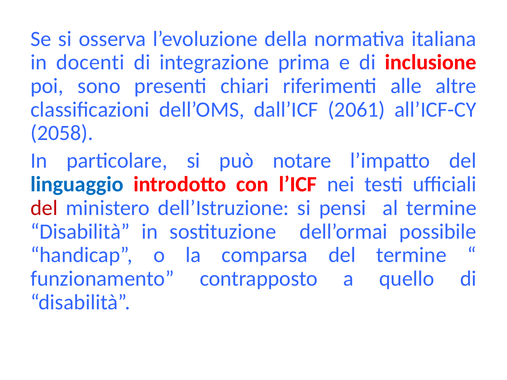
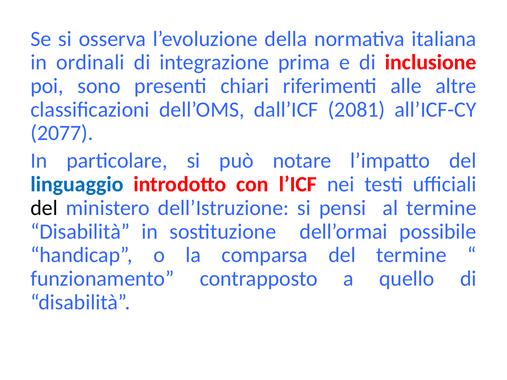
docenti: docenti -> ordinali (90, 62)
2061: 2061 -> 2081 (356, 110)
2058: 2058 -> 2077 (62, 133)
del colour: red -> black (44, 208)
